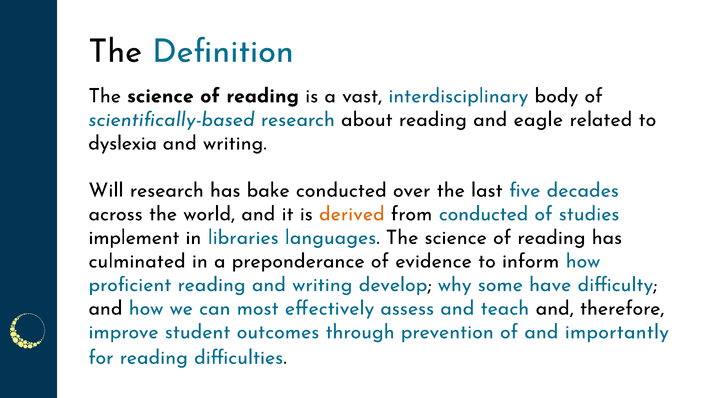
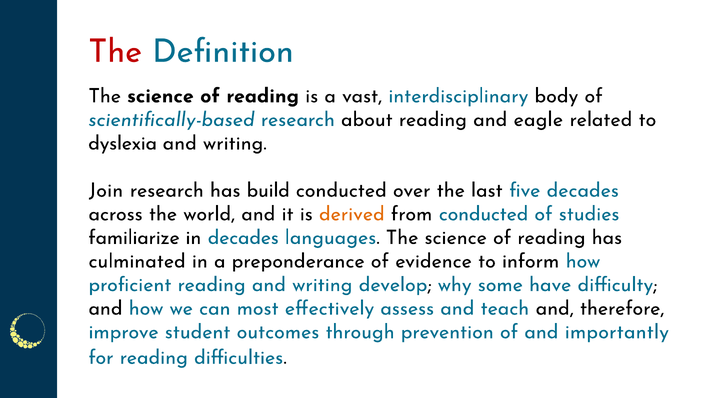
The colour: black -> red (115, 51)
Will: Will -> Join (106, 190)
bake: bake -> build (268, 190)
implement: implement -> familiarize (134, 237)
in libraries: libraries -> decades (243, 237)
